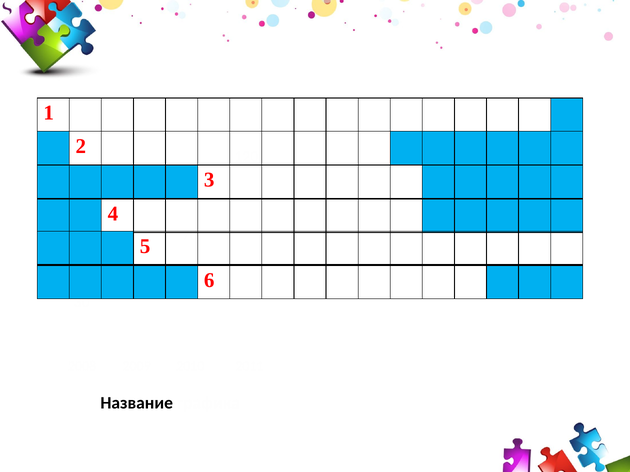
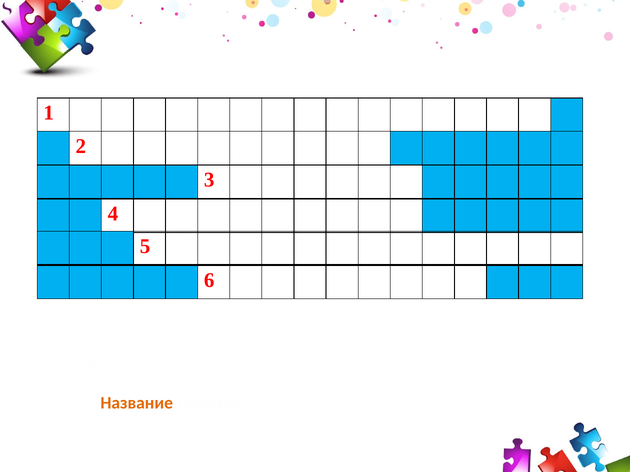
Название colour: black -> orange (137, 404)
